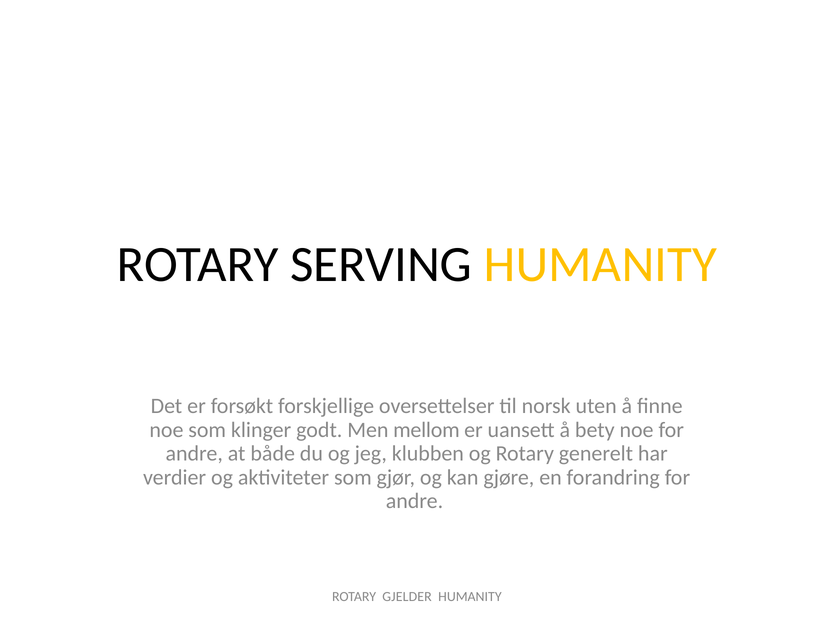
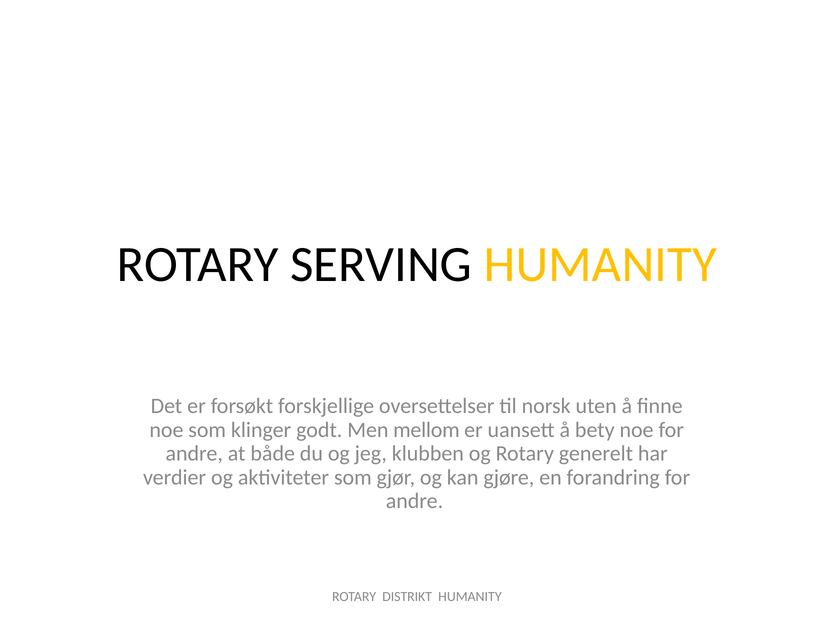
GJELDER: GJELDER -> DISTRIKT (407, 597)
